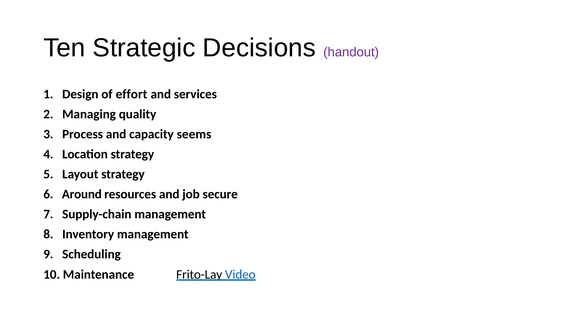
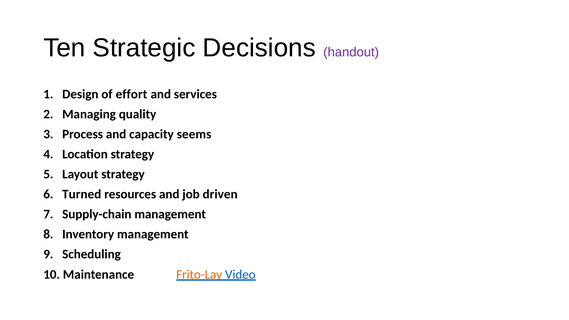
Around: Around -> Turned (82, 194)
secure: secure -> driven (220, 194)
Frito-Lay colour: black -> orange (199, 275)
